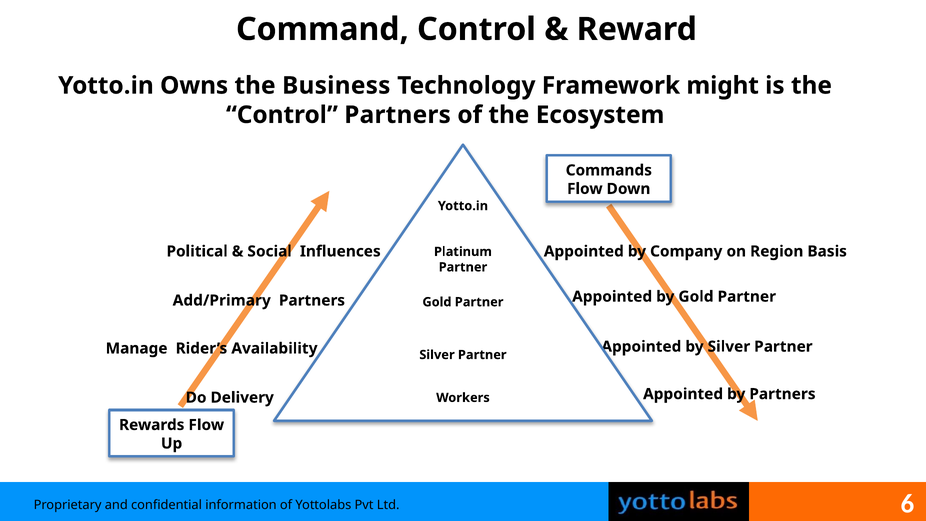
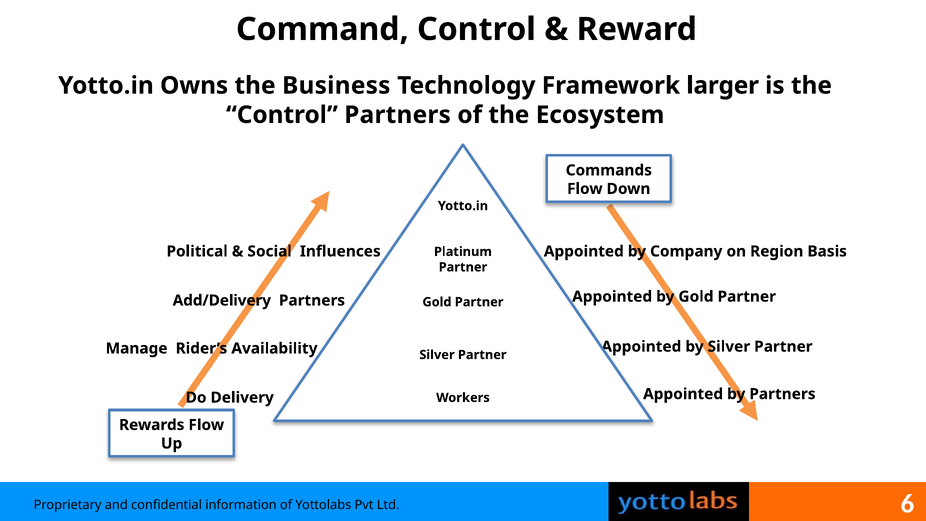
might: might -> larger (723, 86)
Add/Primary: Add/Primary -> Add/Delivery (222, 300)
